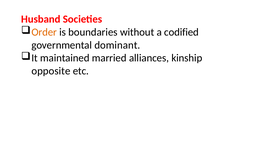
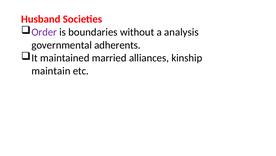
Order colour: orange -> purple (44, 32)
codified: codified -> analysis (181, 32)
dominant: dominant -> adherents (117, 45)
opposite: opposite -> maintain (51, 71)
